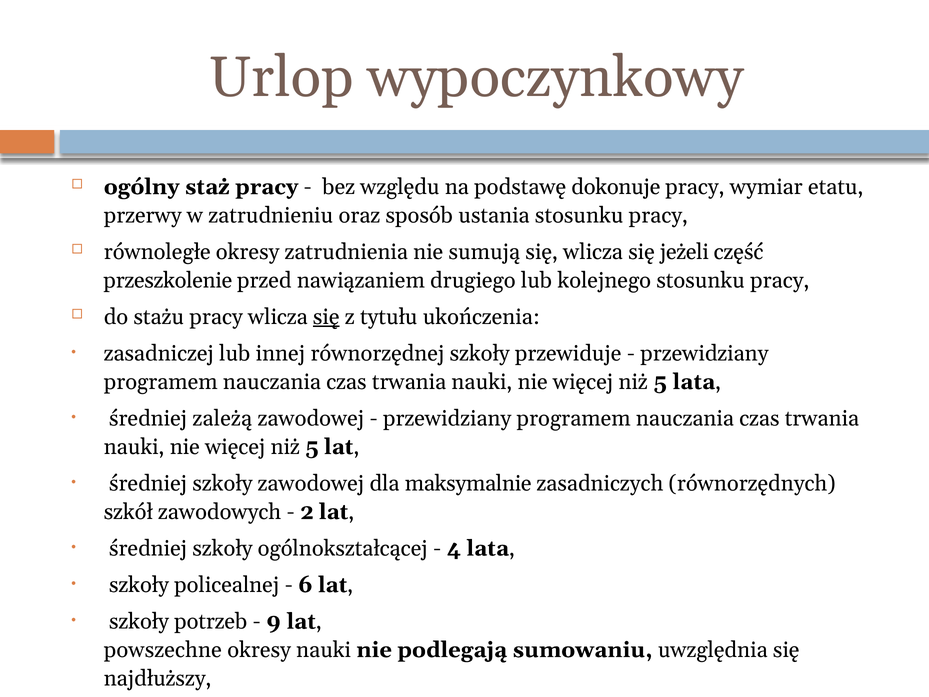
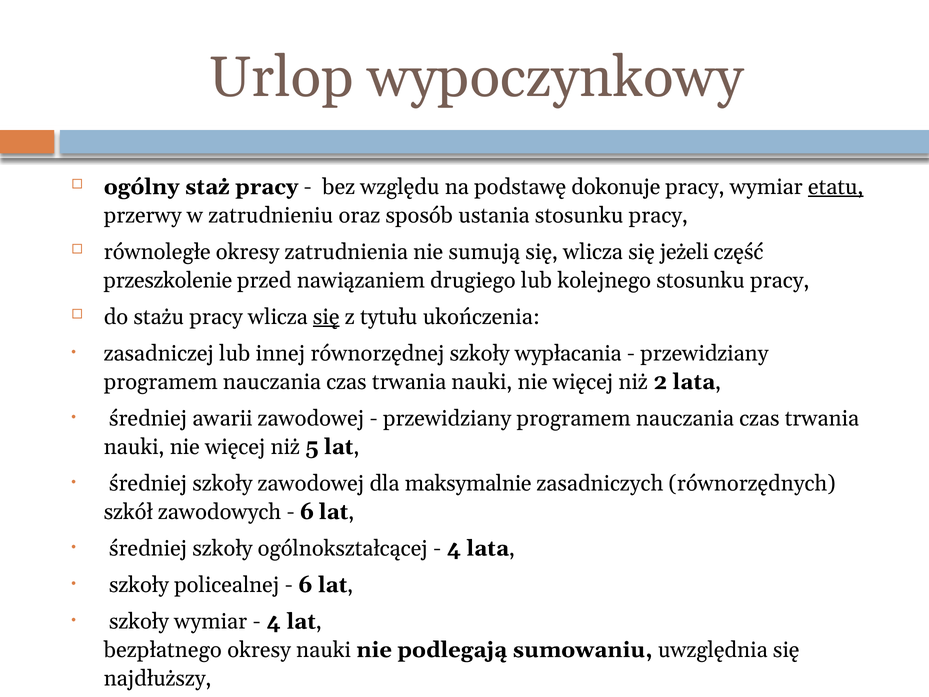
etatu underline: none -> present (836, 187)
przewiduje: przewiduje -> wypłacania (568, 353)
5: 5 -> 2 (660, 382)
zależą: zależą -> awarii (222, 418)
2: 2 -> 6 (307, 512)
szkoły potrzeb: potrzeb -> wymiar (211, 621)
9: 9 -> 4 (274, 621)
powszechne: powszechne -> bezpłatnego (163, 650)
